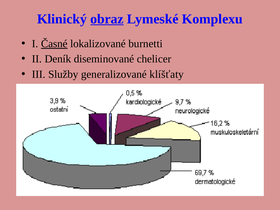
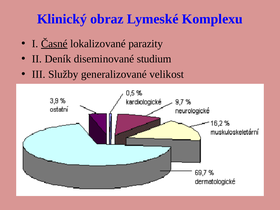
obraz underline: present -> none (107, 19)
burnetti: burnetti -> parazity (146, 44)
chelicer: chelicer -> studium (154, 59)
klíšťaty: klíšťaty -> velikost (167, 74)
